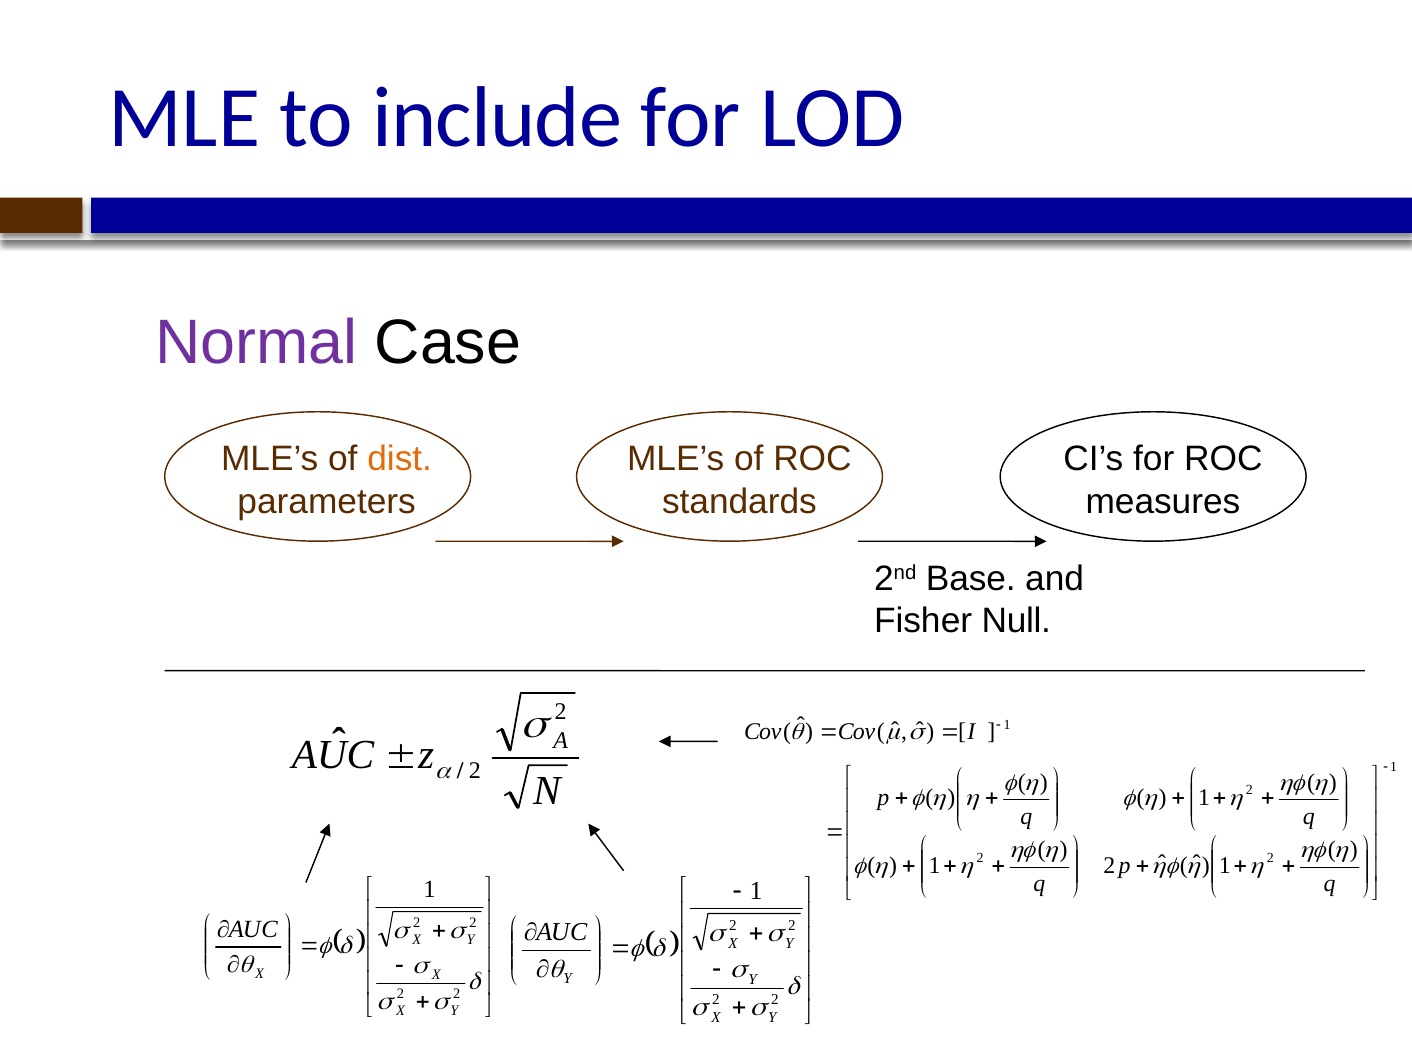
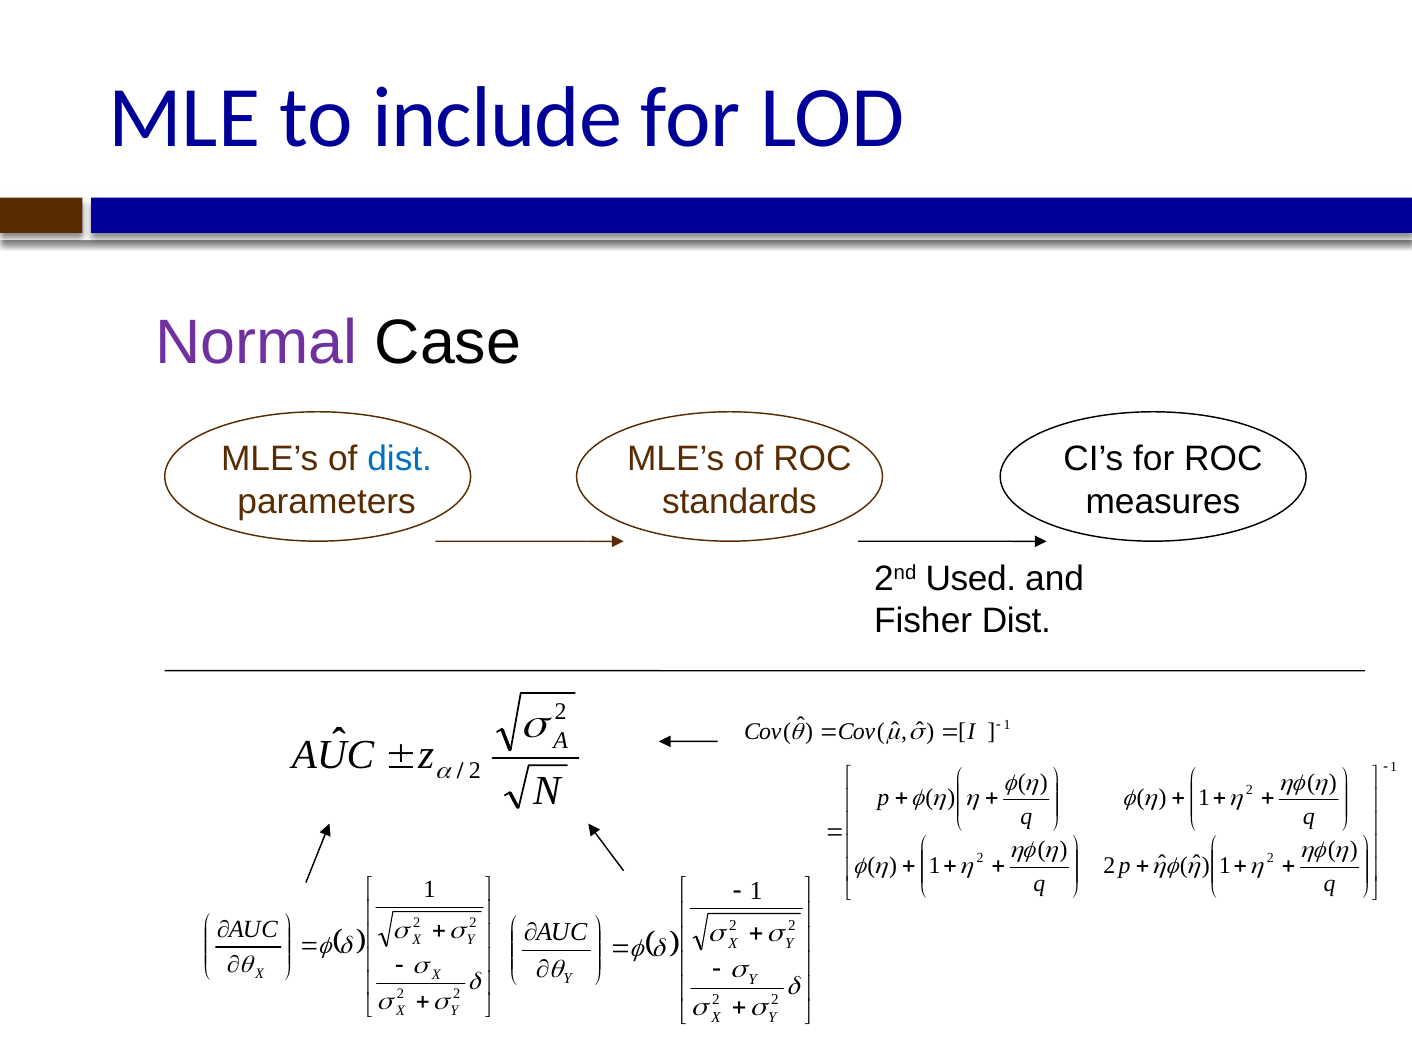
dist colour: orange -> blue (400, 459)
Base: Base -> Used (971, 579)
Fisher Null: Null -> Dist (1016, 621)
